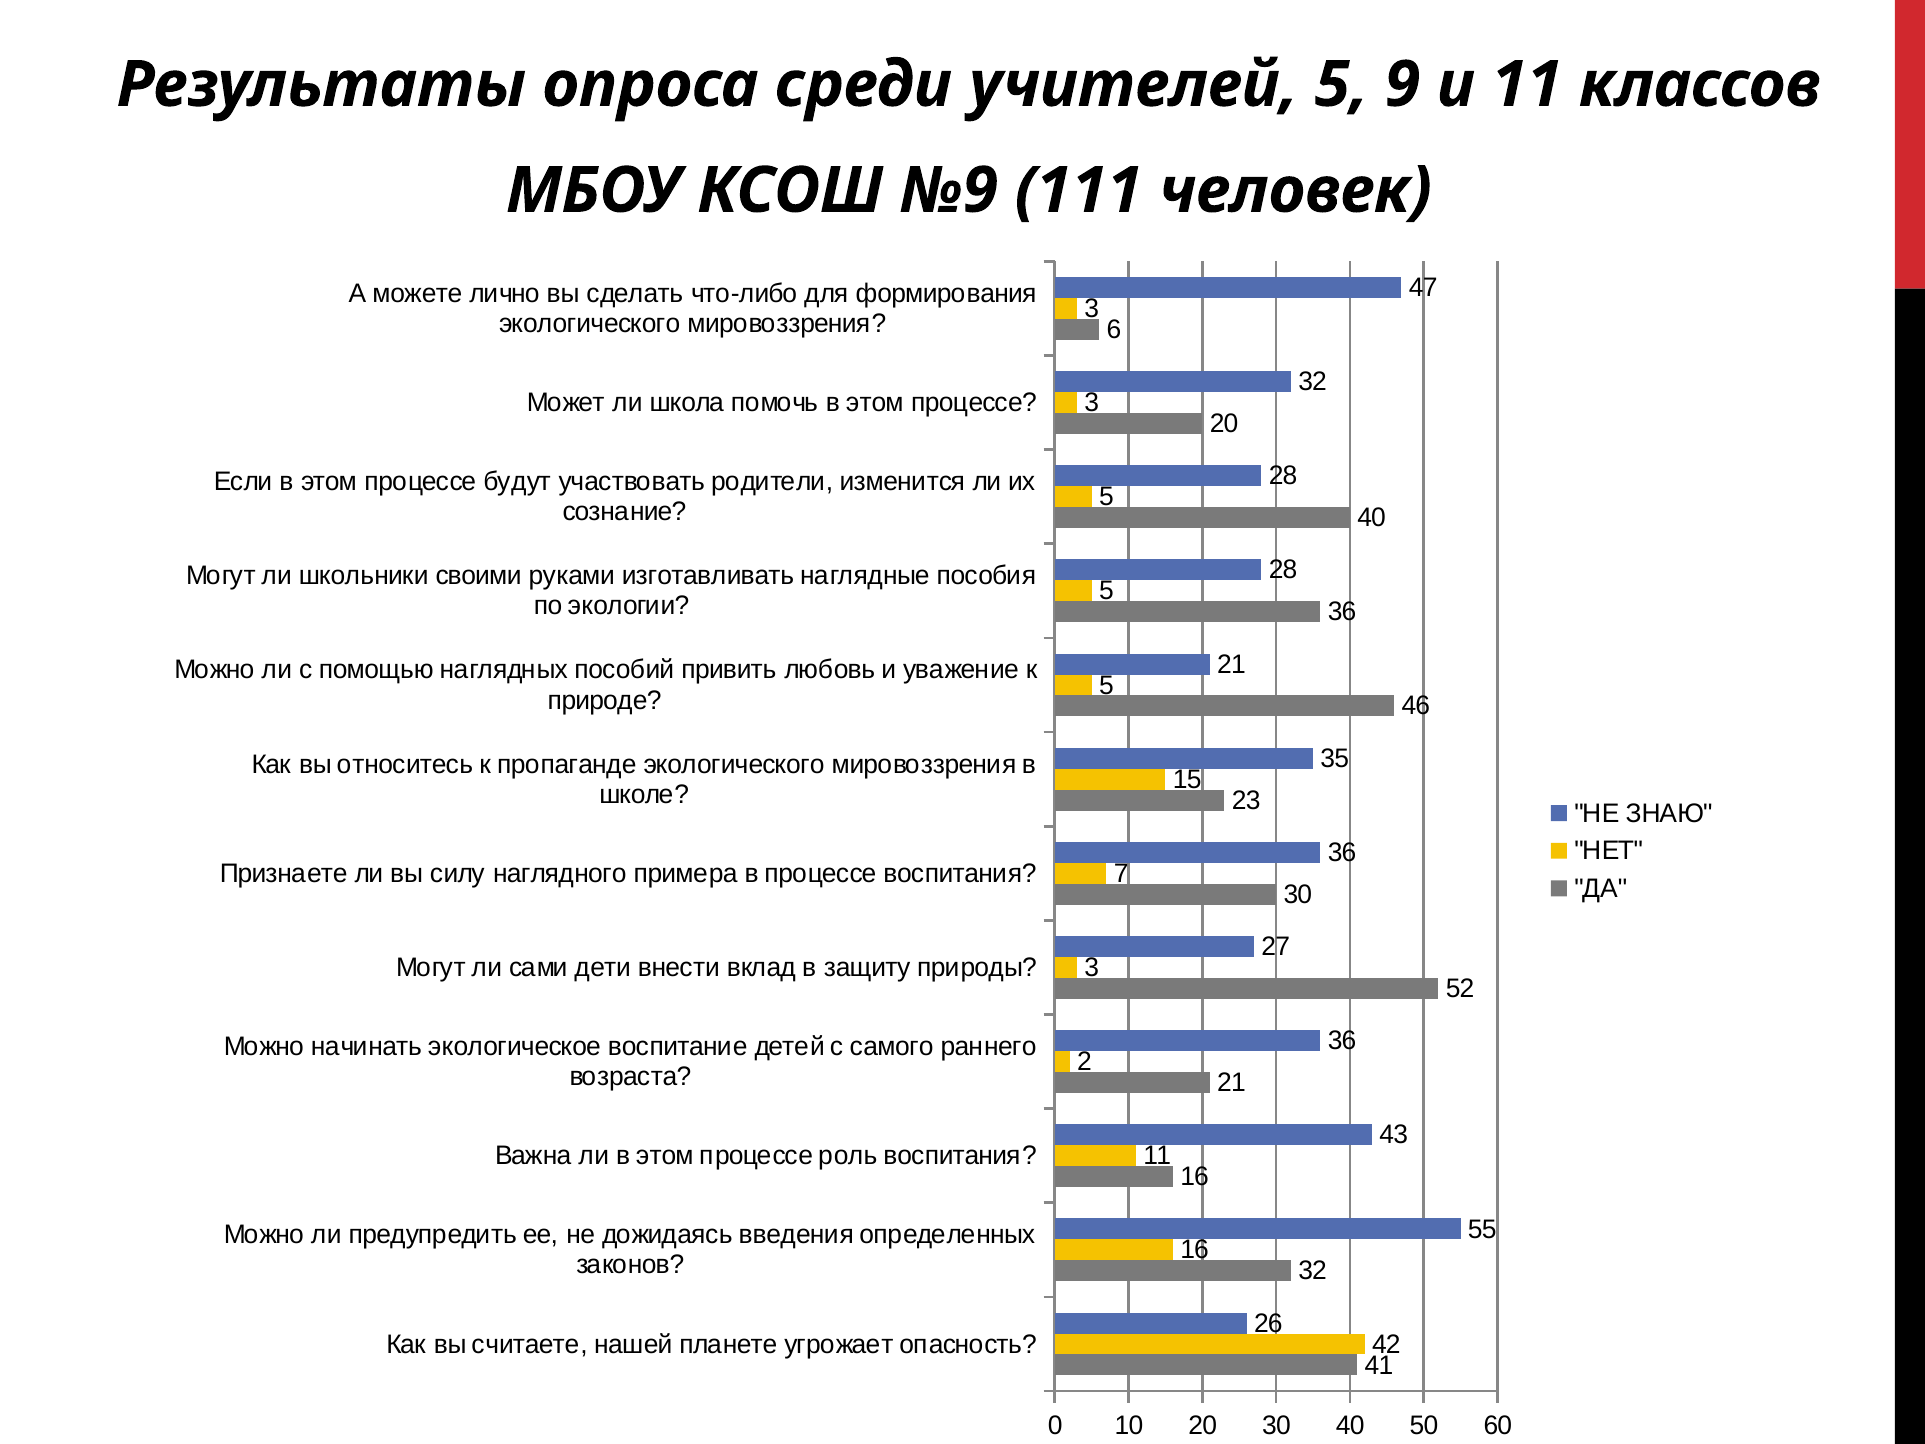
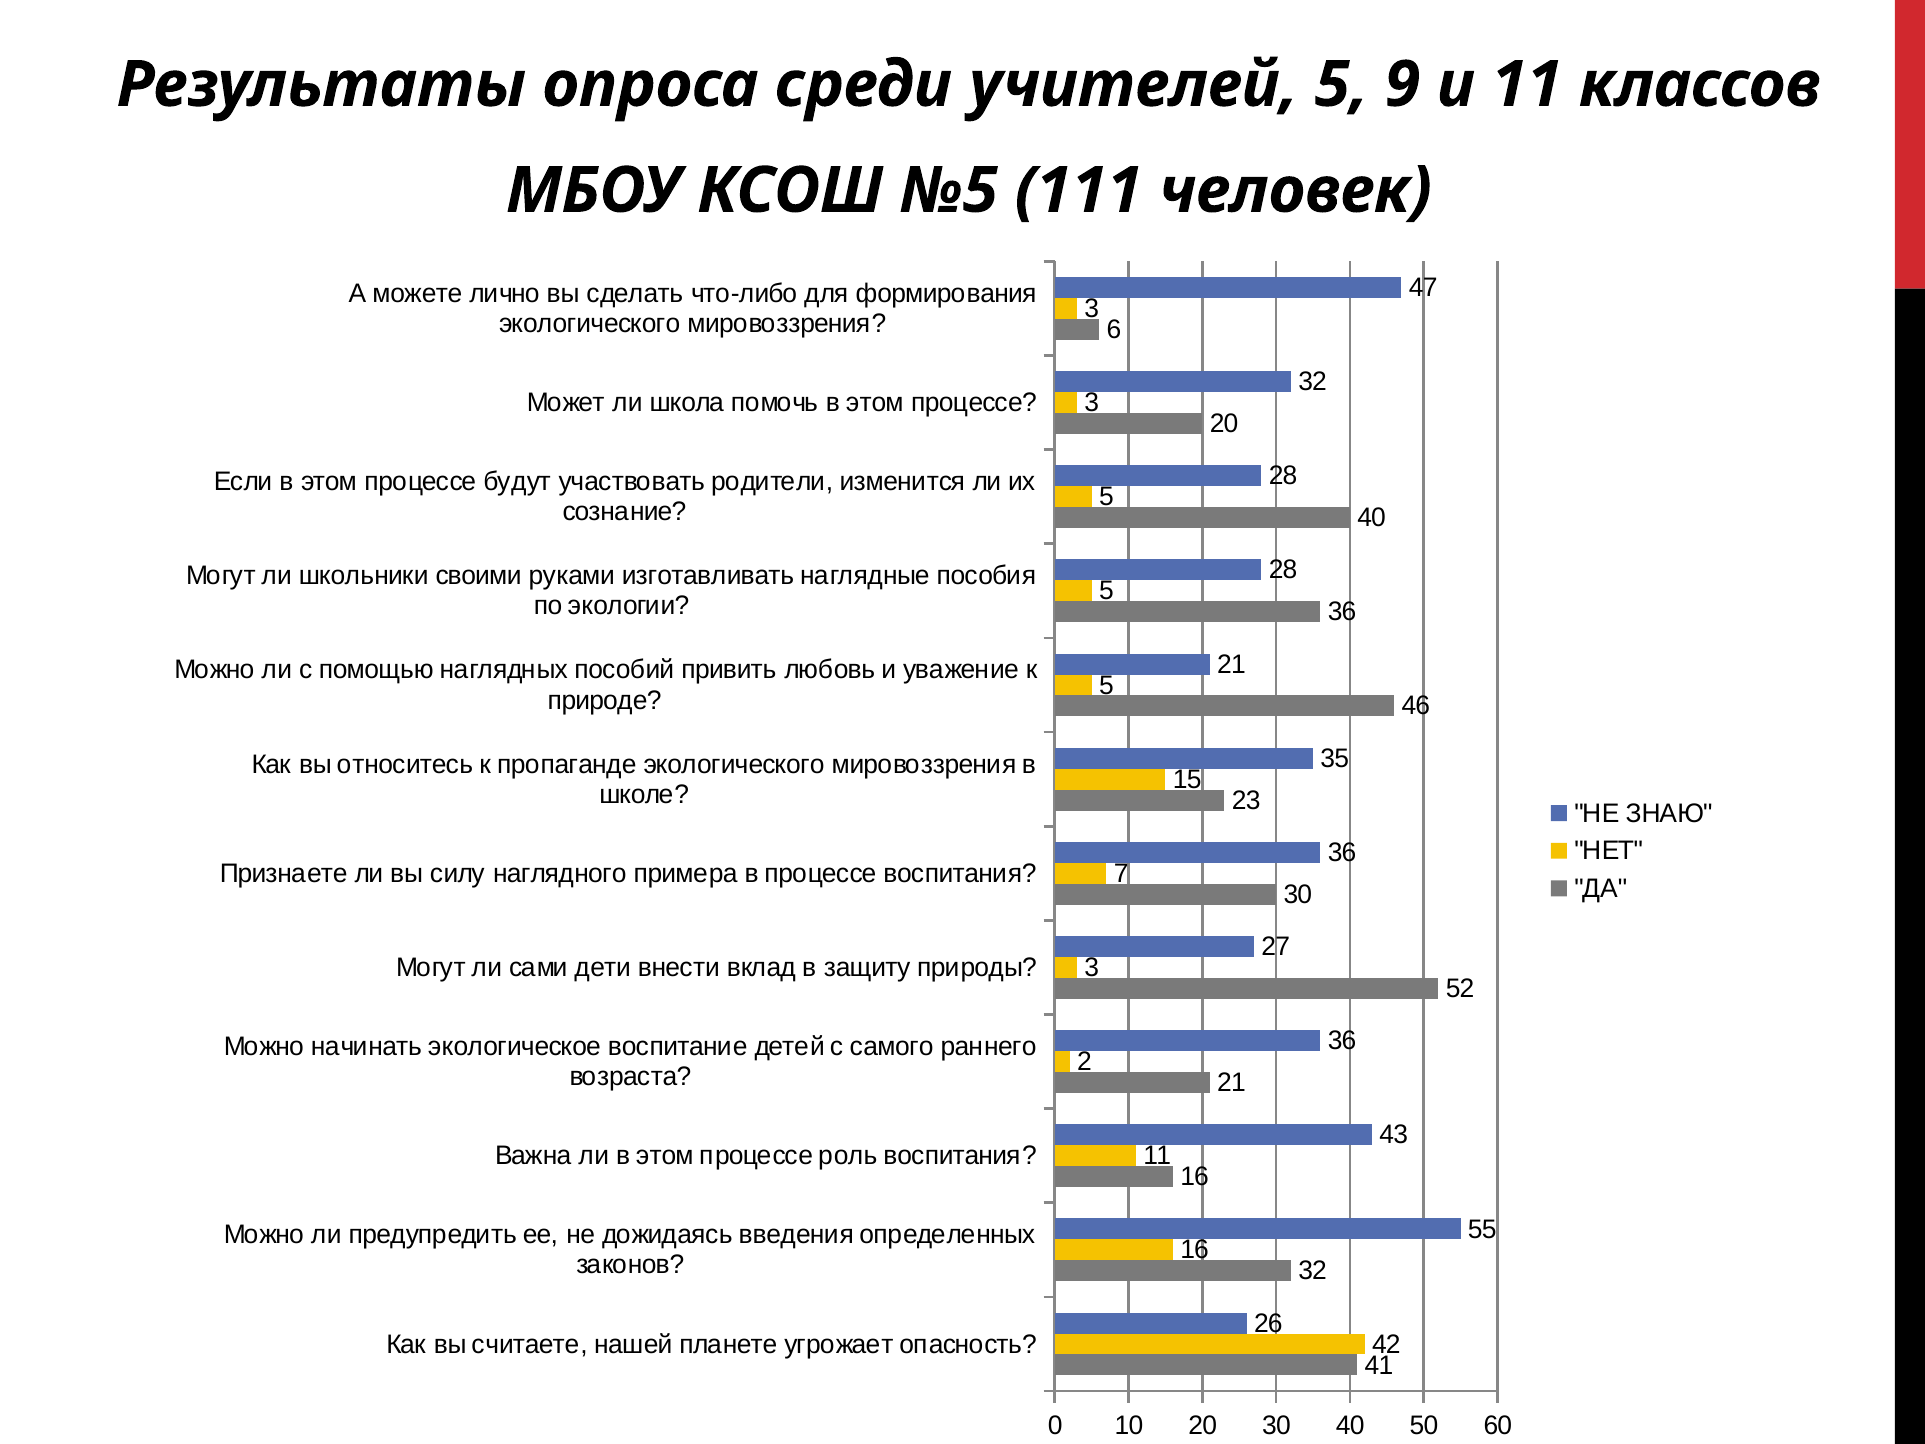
№9: №9 -> №5 (949, 191)
